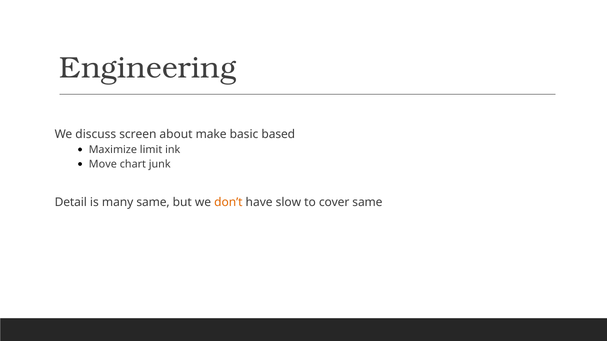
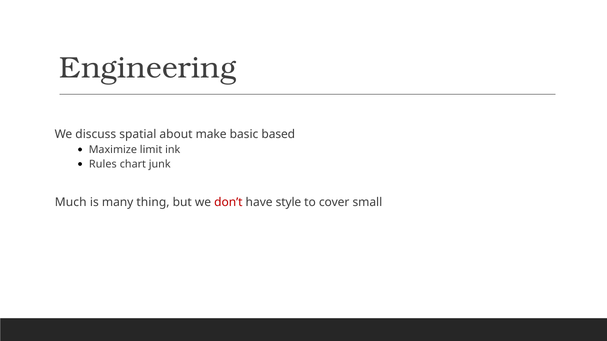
screen: screen -> spatial (138, 134)
Move: Move -> Rules (103, 165)
Detail: Detail -> Much (71, 203)
many same: same -> thing (153, 203)
don’t colour: orange -> red (228, 203)
slow: slow -> style (288, 203)
cover same: same -> small (367, 203)
